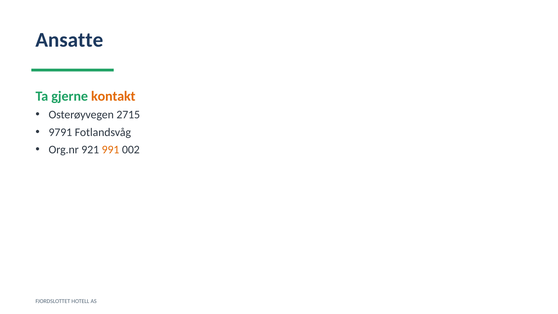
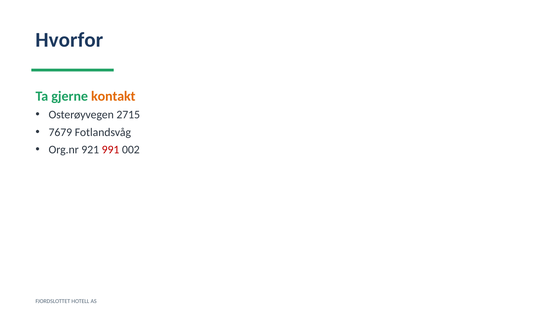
Ansatte: Ansatte -> Hvorfor (69, 40)
9791: 9791 -> 7679 (60, 132)
991 colour: orange -> red (111, 150)
